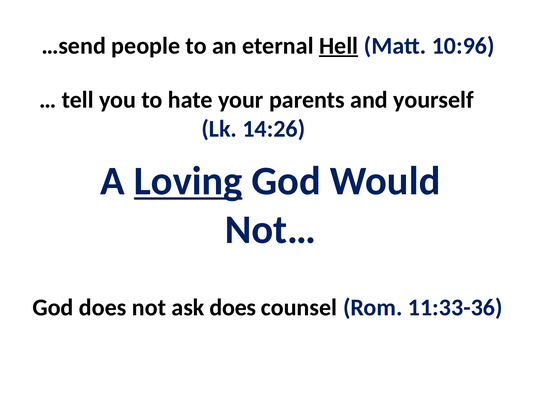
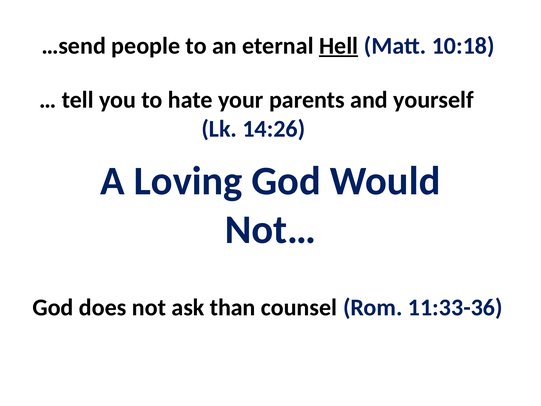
10:96: 10:96 -> 10:18 (463, 46)
Loving underline: present -> none (188, 181)
ask does: does -> than (233, 307)
